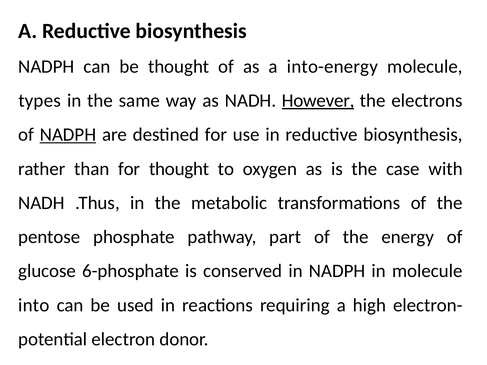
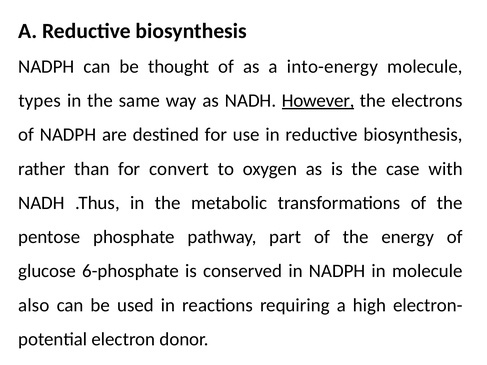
NADPH underline: present -> none (68, 135)
for thought: thought -> convert (179, 169)
into: into -> also (34, 305)
